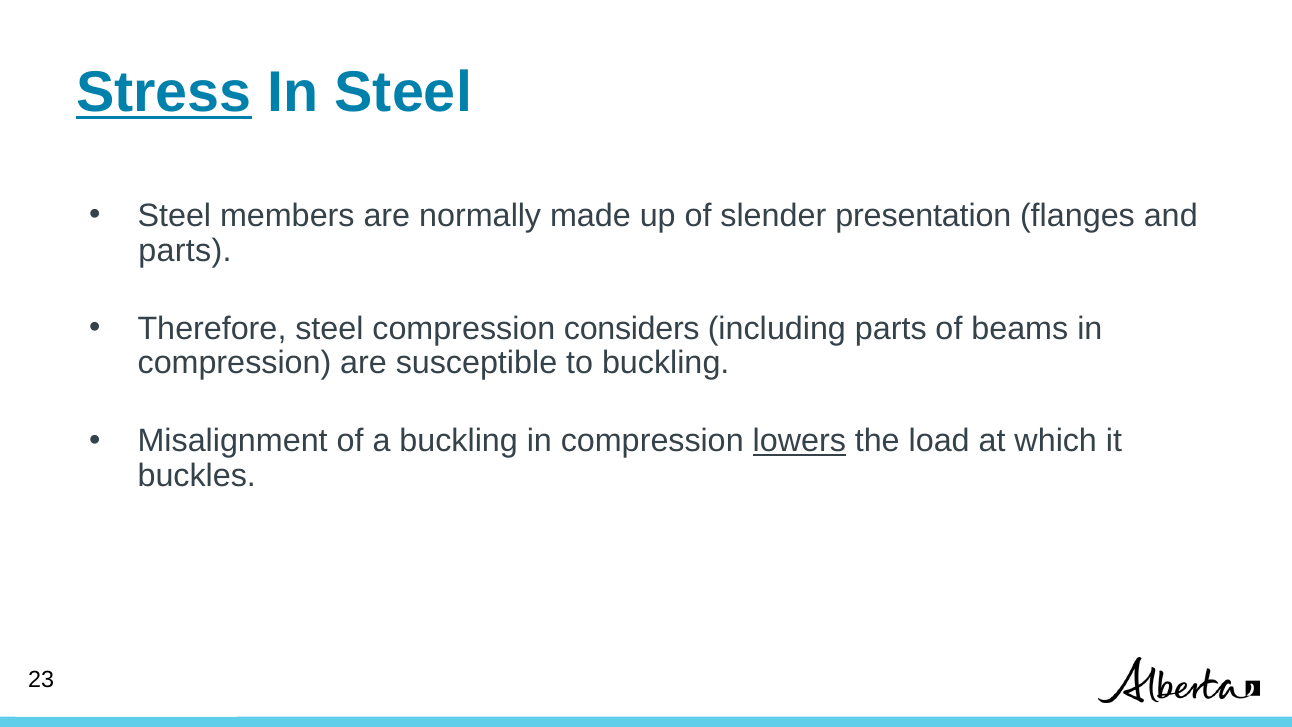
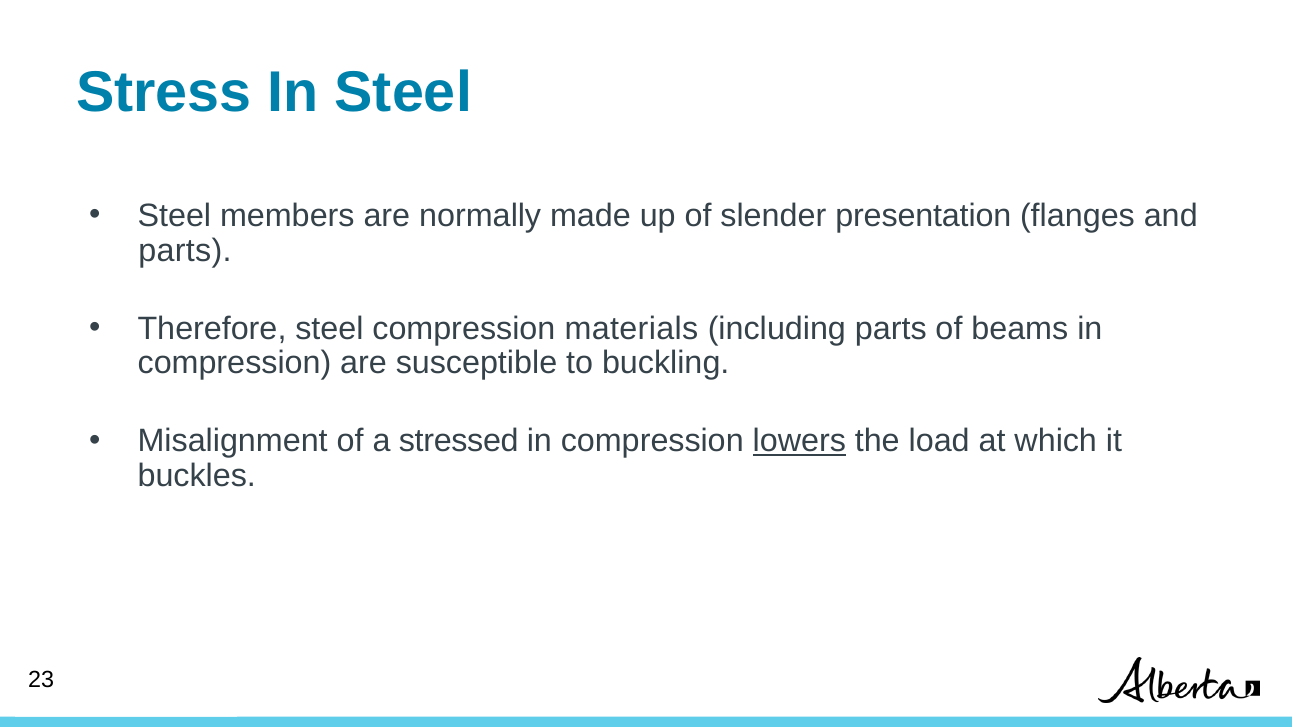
Stress underline: present -> none (164, 93)
considers: considers -> materials (631, 328)
a buckling: buckling -> stressed (459, 441)
